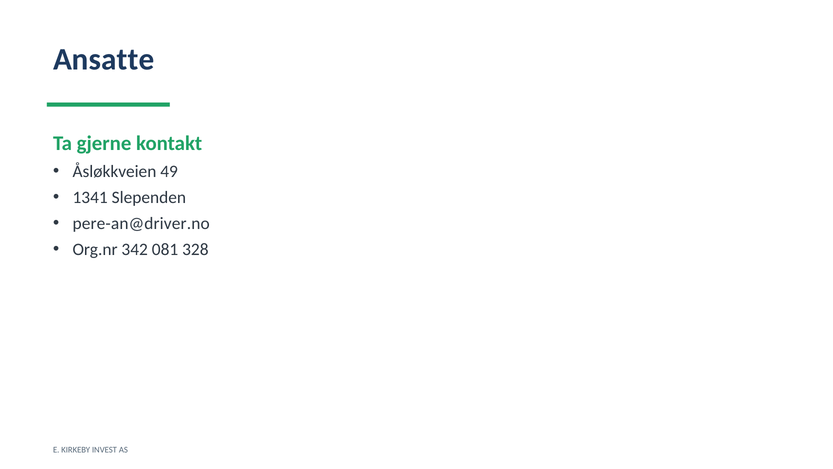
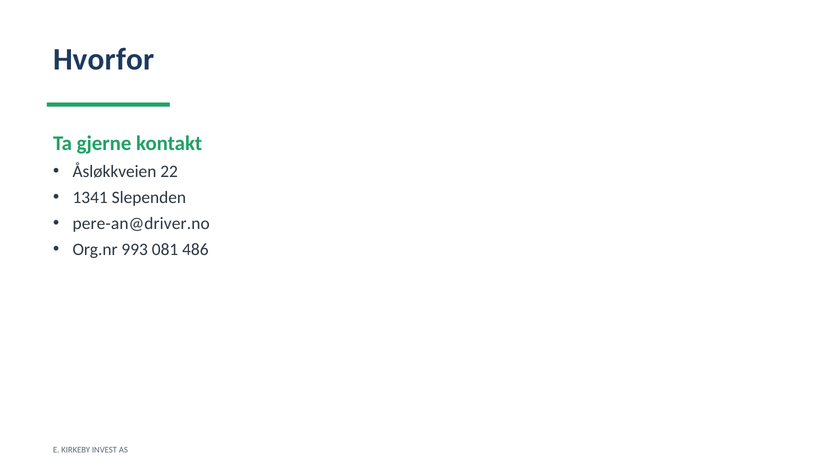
Ansatte: Ansatte -> Hvorfor (104, 59)
49: 49 -> 22 (169, 171)
342: 342 -> 993 (135, 249)
328: 328 -> 486 (195, 249)
